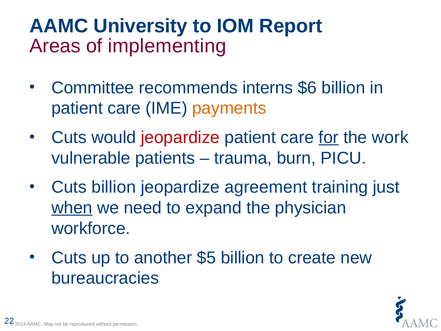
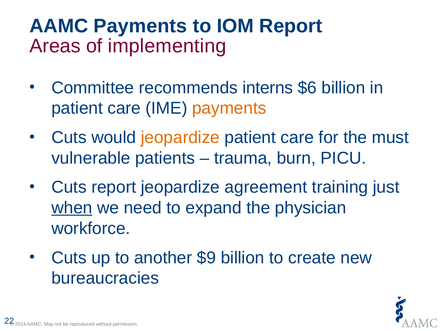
AAMC University: University -> Payments (140, 26)
jeopardize colour: red -> orange (180, 137)
for underline: present -> none (329, 137)
work: work -> must (390, 137)
Cuts billion: billion -> report (114, 187)
$5: $5 -> $9 (206, 258)
